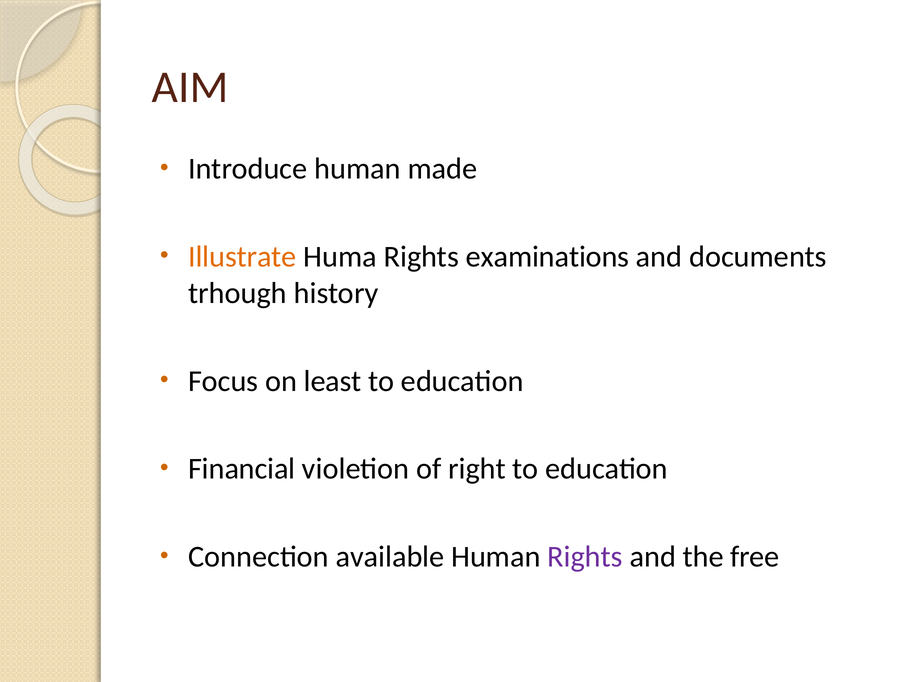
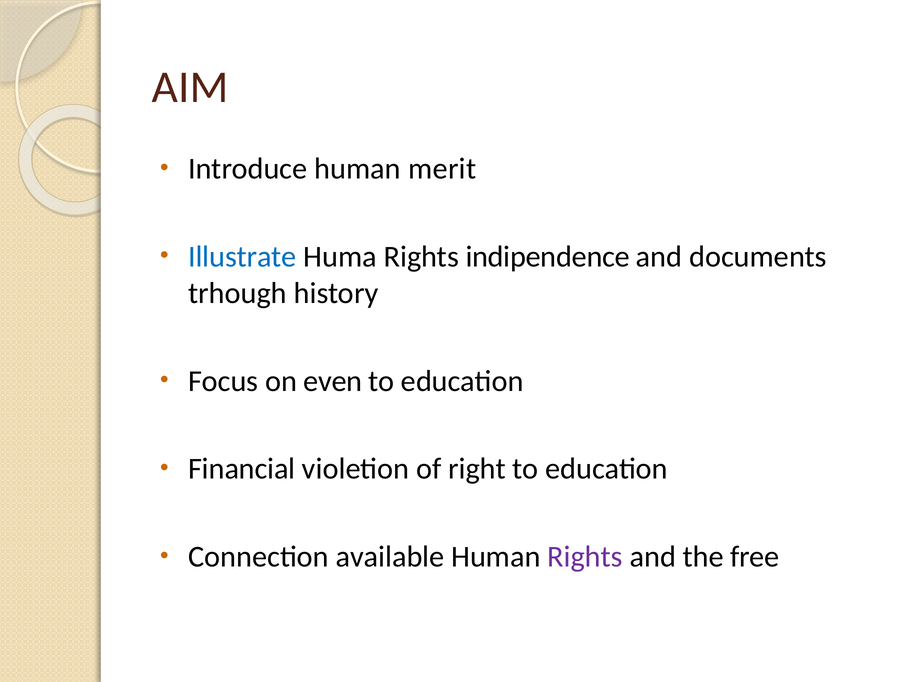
made: made -> merit (442, 169)
Illustrate colour: orange -> blue (242, 257)
examinations: examinations -> indipendence (548, 257)
least: least -> even (333, 381)
